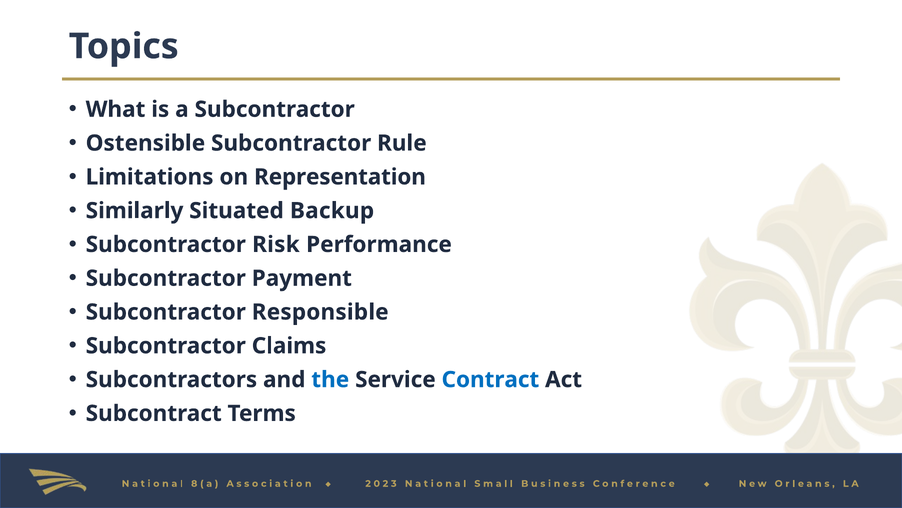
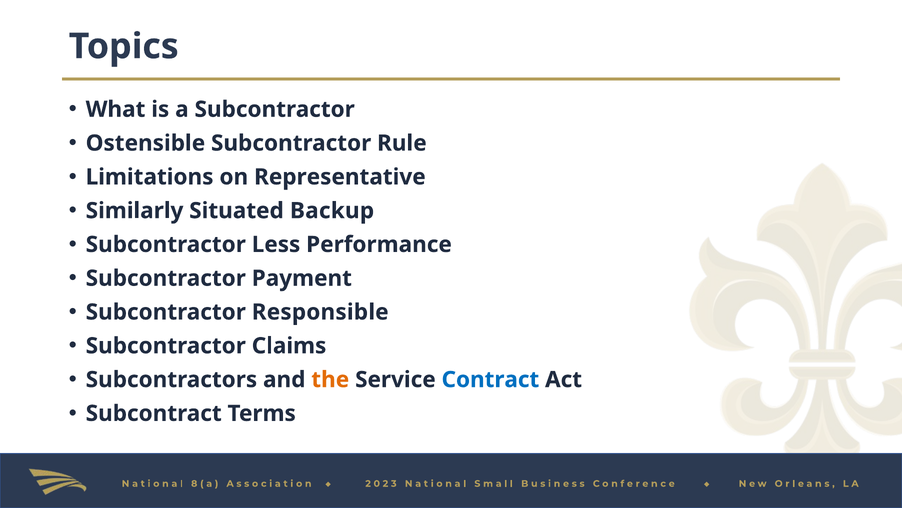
Representation: Representation -> Representative (340, 177)
Risk: Risk -> Less (276, 244)
the colour: blue -> orange (330, 379)
